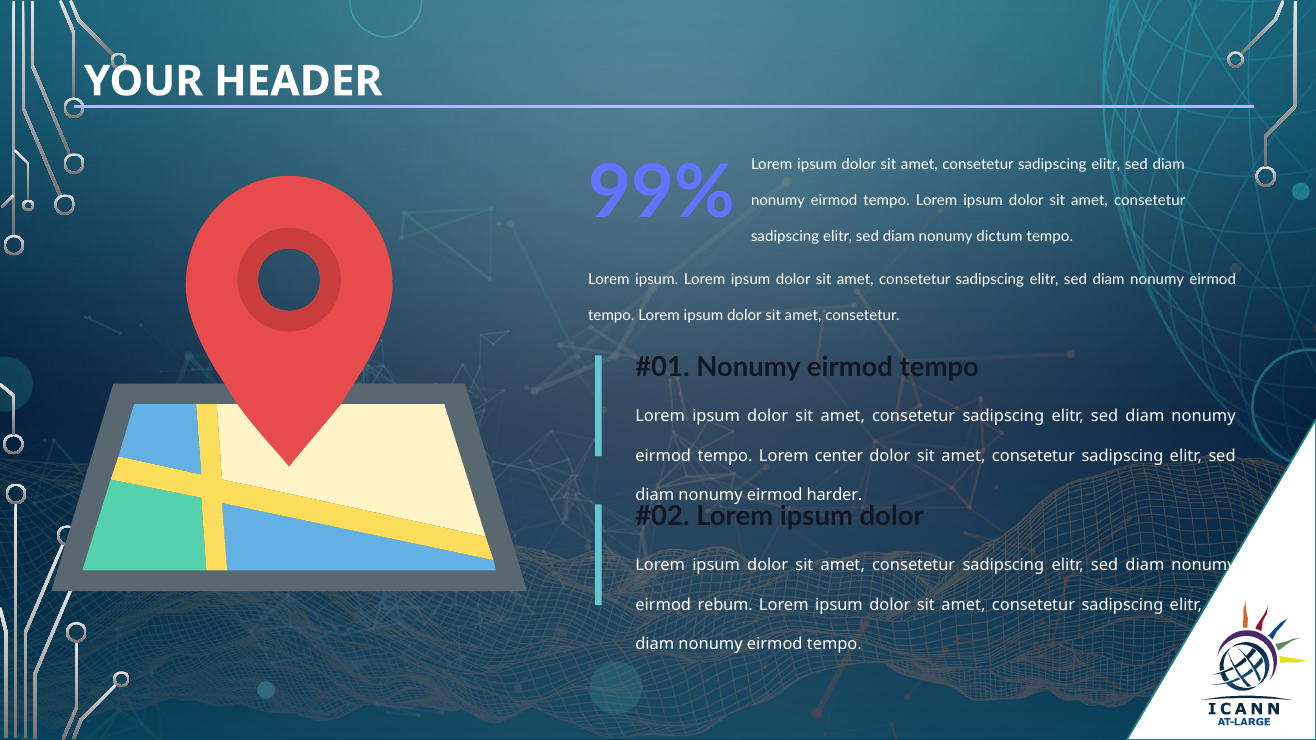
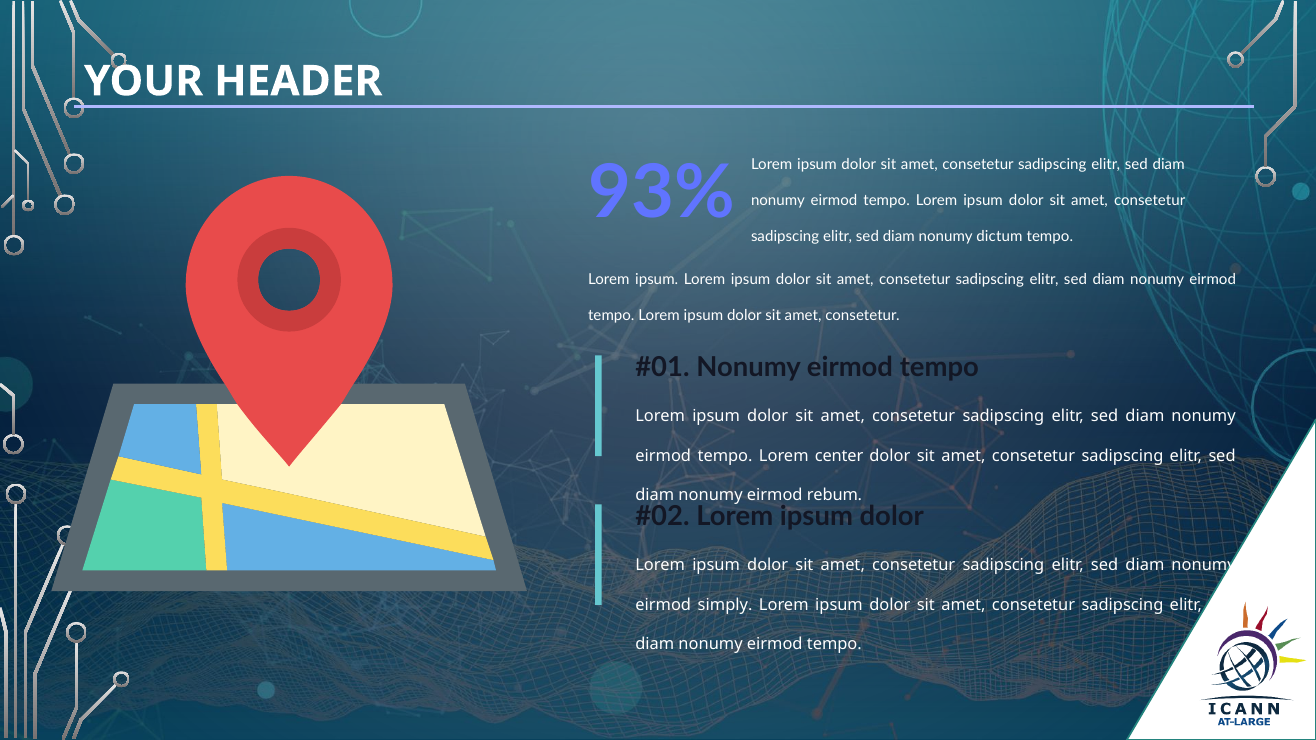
99%: 99% -> 93% (661, 193)
harder: harder -> rebum (834, 495)
rebum: rebum -> simply (725, 605)
